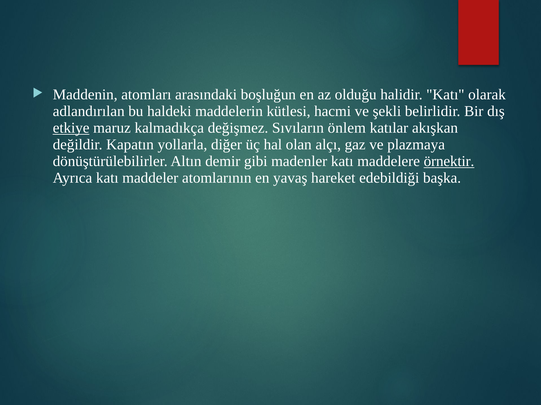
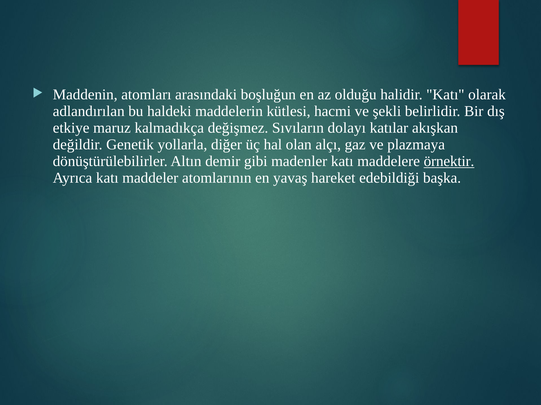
etkiye underline: present -> none (71, 128)
önlem: önlem -> dolayı (347, 128)
Kapatın: Kapatın -> Genetik (130, 145)
